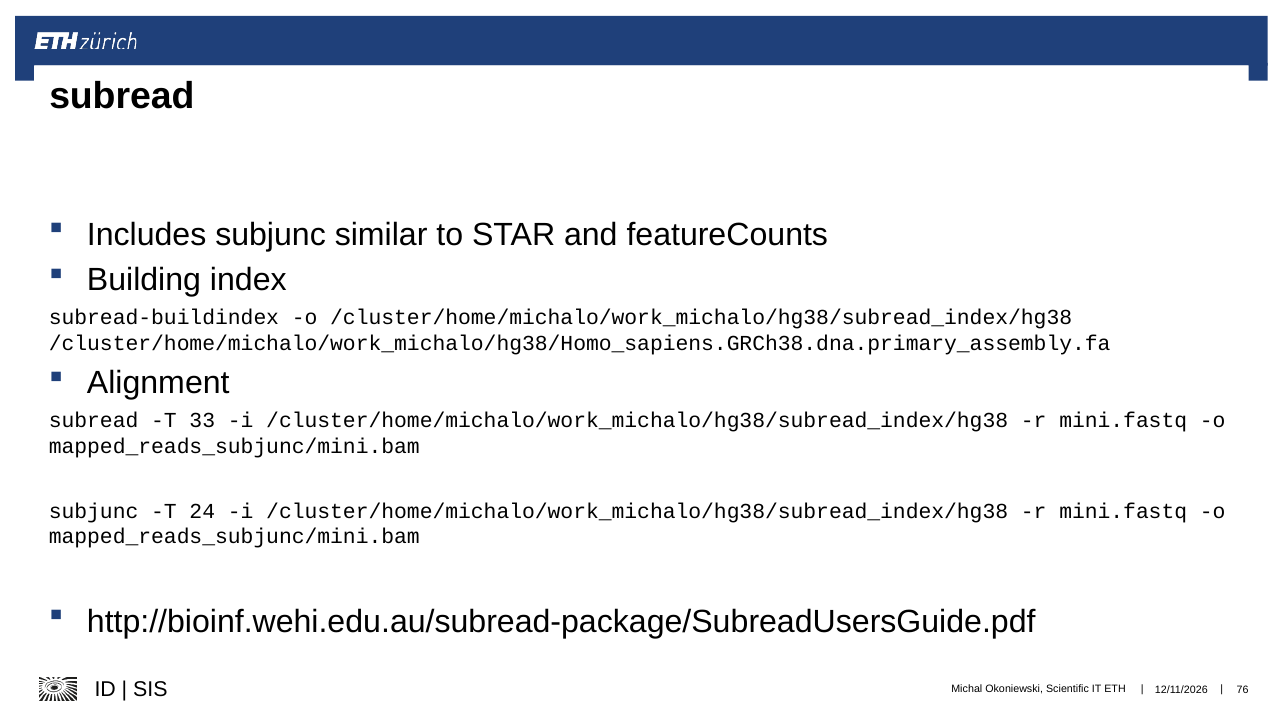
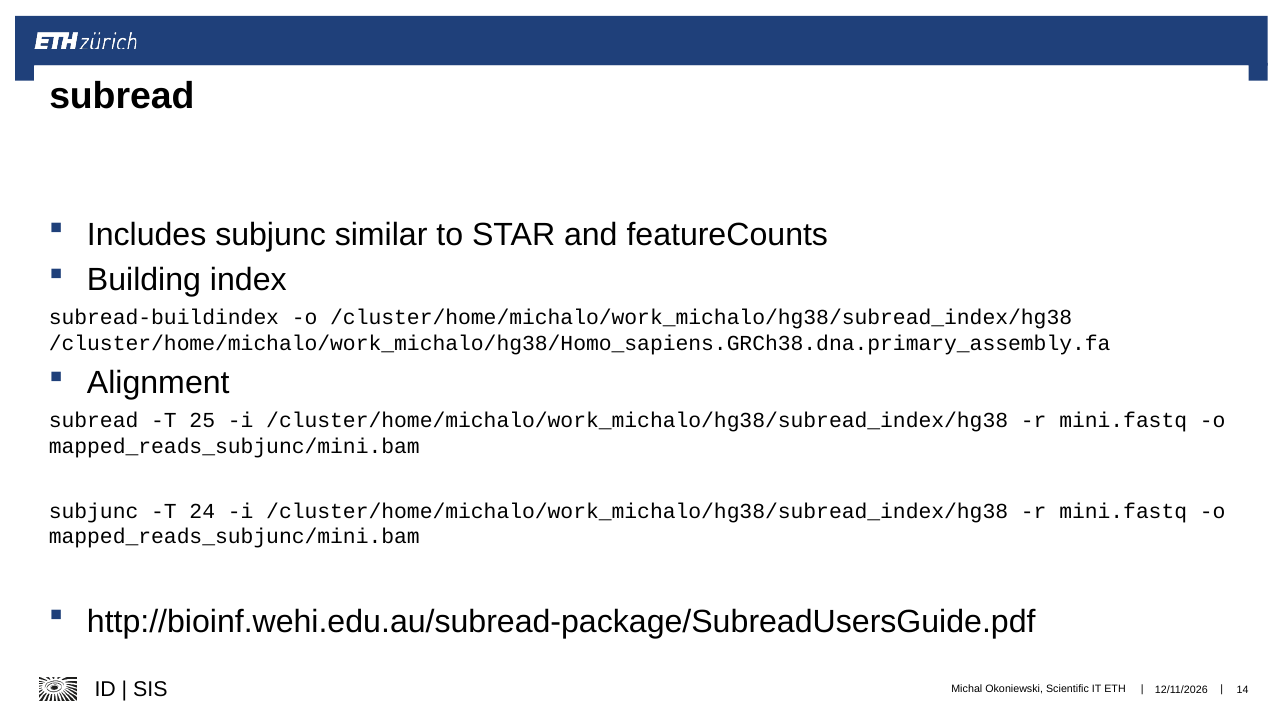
33: 33 -> 25 (202, 421)
76: 76 -> 14 (1243, 690)
